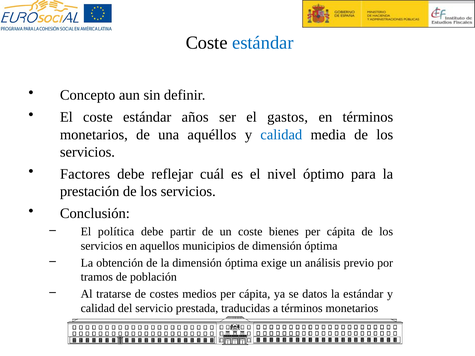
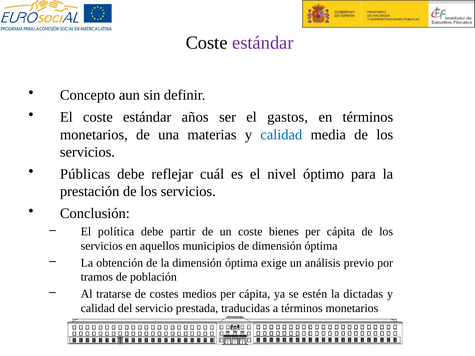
estándar colour: blue -> purple (263, 43)
aquéllos: aquéllos -> materias (212, 135)
Factores: Factores -> Públicas (85, 174)
datos: datos -> estén (315, 294)
la estándar: estándar -> dictadas (363, 294)
